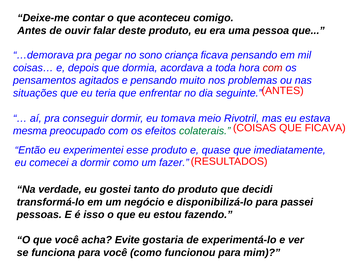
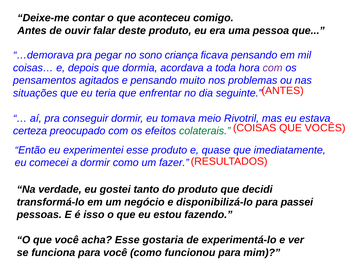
com colour: red -> purple (273, 68)
QUE FICAVA: FICAVA -> VOCÊS (325, 128)
mesma: mesma -> certeza (30, 131)
acha Evite: Evite -> Esse (127, 240)
